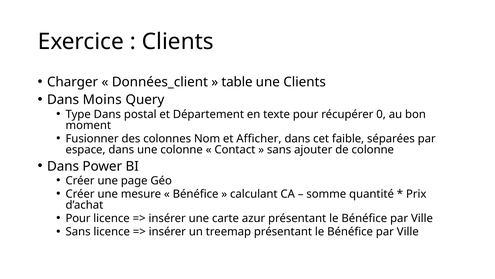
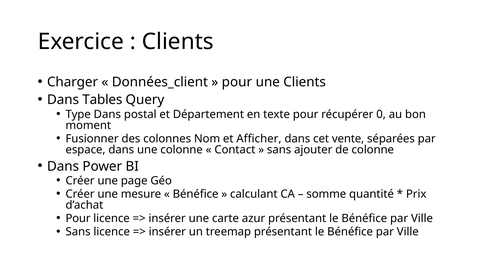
table: table -> pour (237, 82)
Moins: Moins -> Tables (102, 100)
faible: faible -> vente (348, 138)
